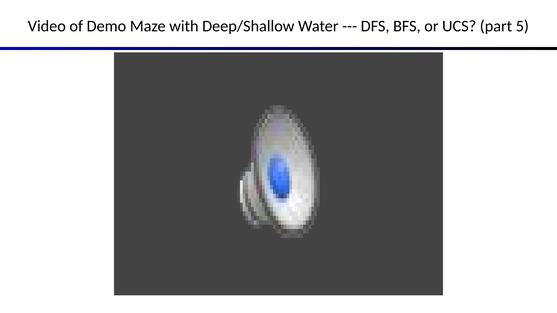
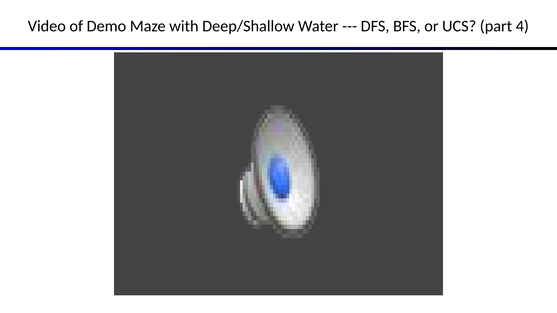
5: 5 -> 4 (522, 26)
